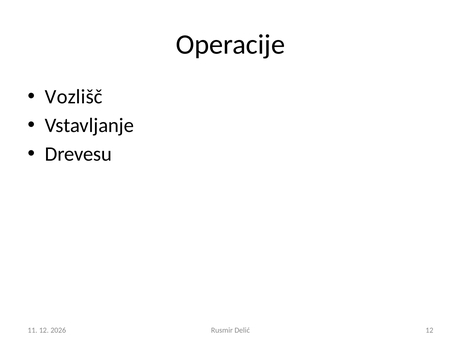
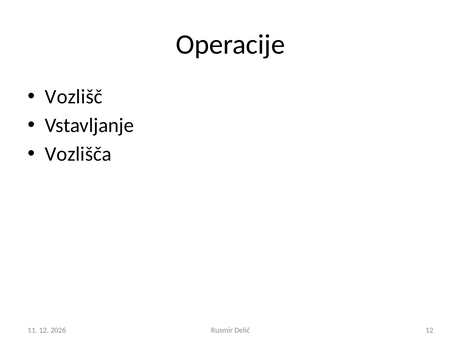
Drevesu: Drevesu -> Vozlišča (78, 154)
